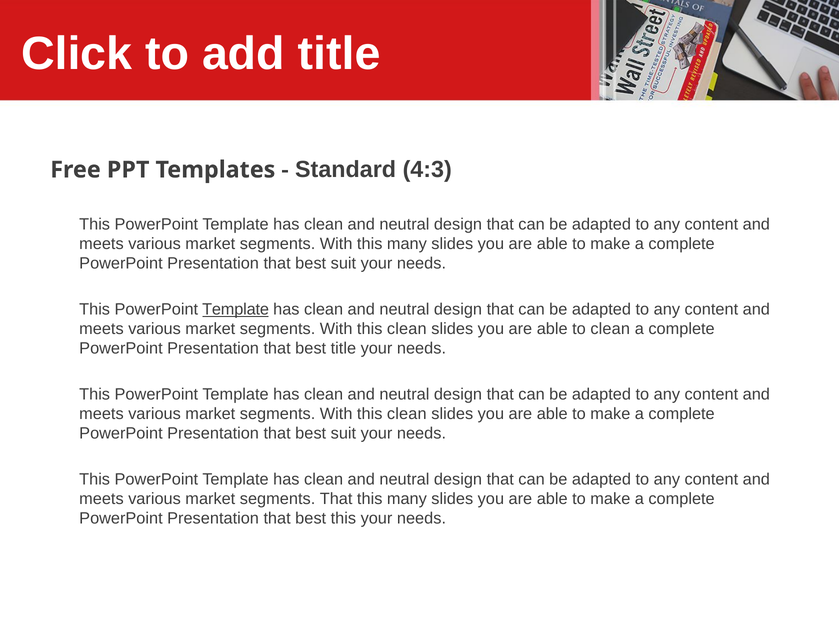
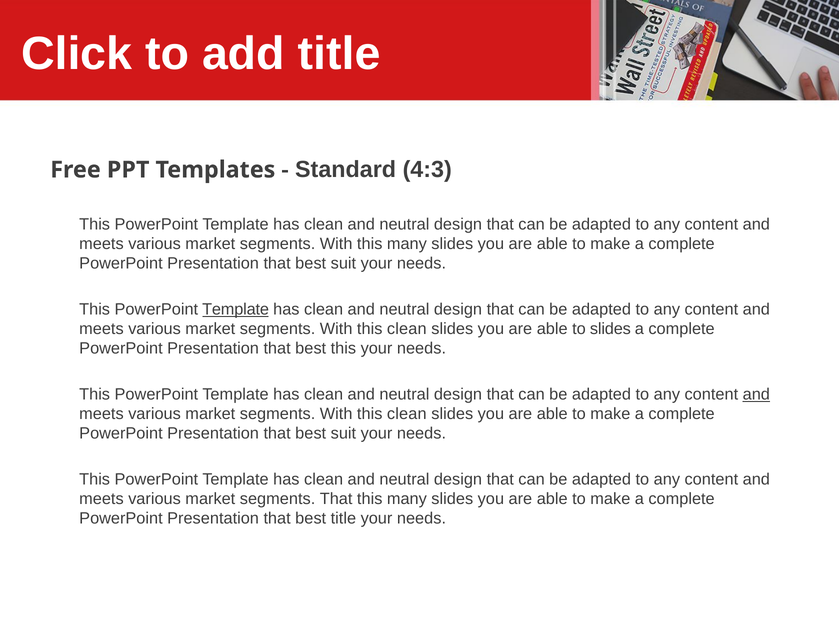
to clean: clean -> slides (610, 328)
best title: title -> this (343, 348)
and underline: none -> present (756, 394)
best this: this -> title (343, 518)
